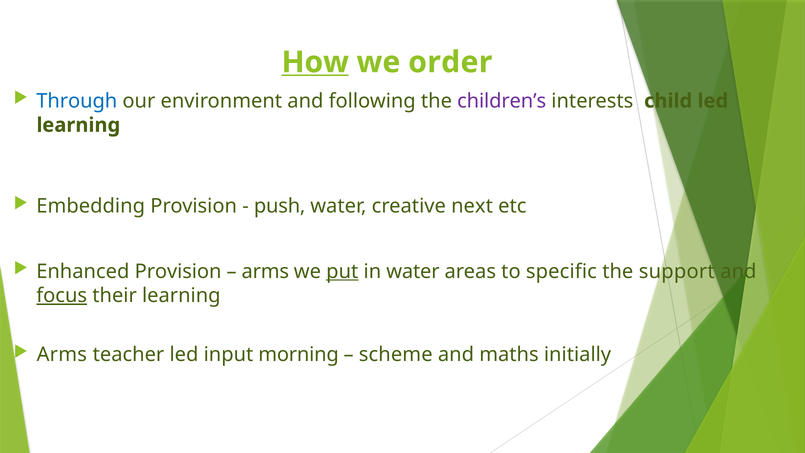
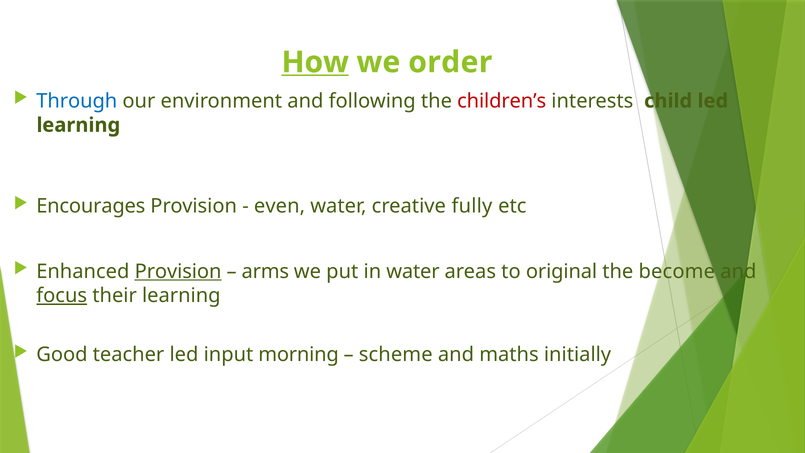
children’s colour: purple -> red (502, 101)
Embedding: Embedding -> Encourages (91, 206)
push: push -> even (280, 206)
next: next -> fully (472, 206)
Provision underline: none -> present (178, 271)
put underline: present -> none (342, 271)
specific: specific -> original (562, 271)
support: support -> become (677, 271)
Arms: Arms -> Good (62, 354)
